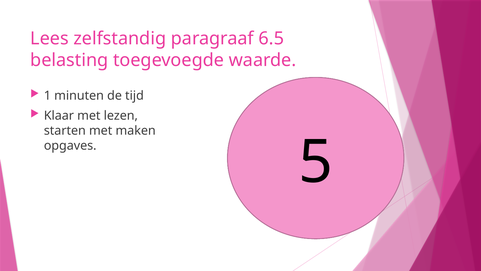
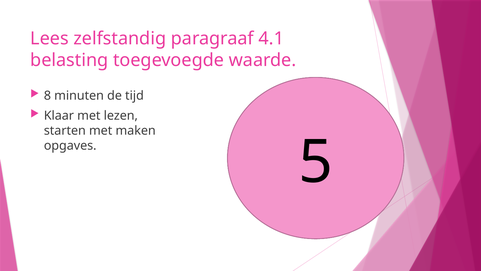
6.5: 6.5 -> 4.1 (271, 38)
1: 1 -> 8 (47, 95)
